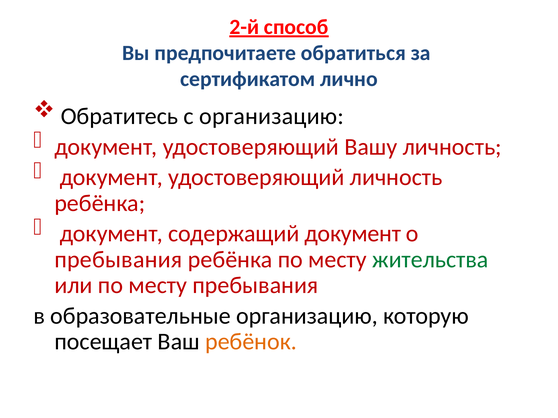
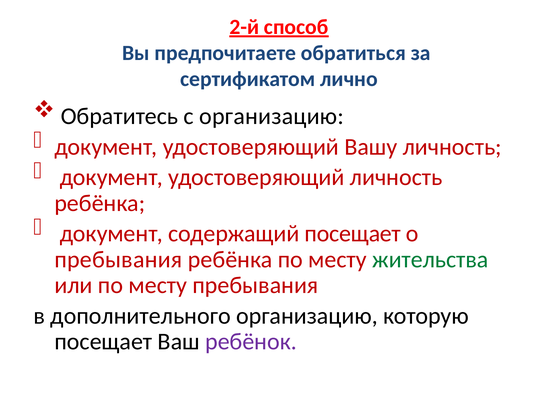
содержащий документ: документ -> посещает (353, 234)
образовательные: образовательные -> дополнительного (141, 316)
ребёнок colour: orange -> purple (251, 342)
